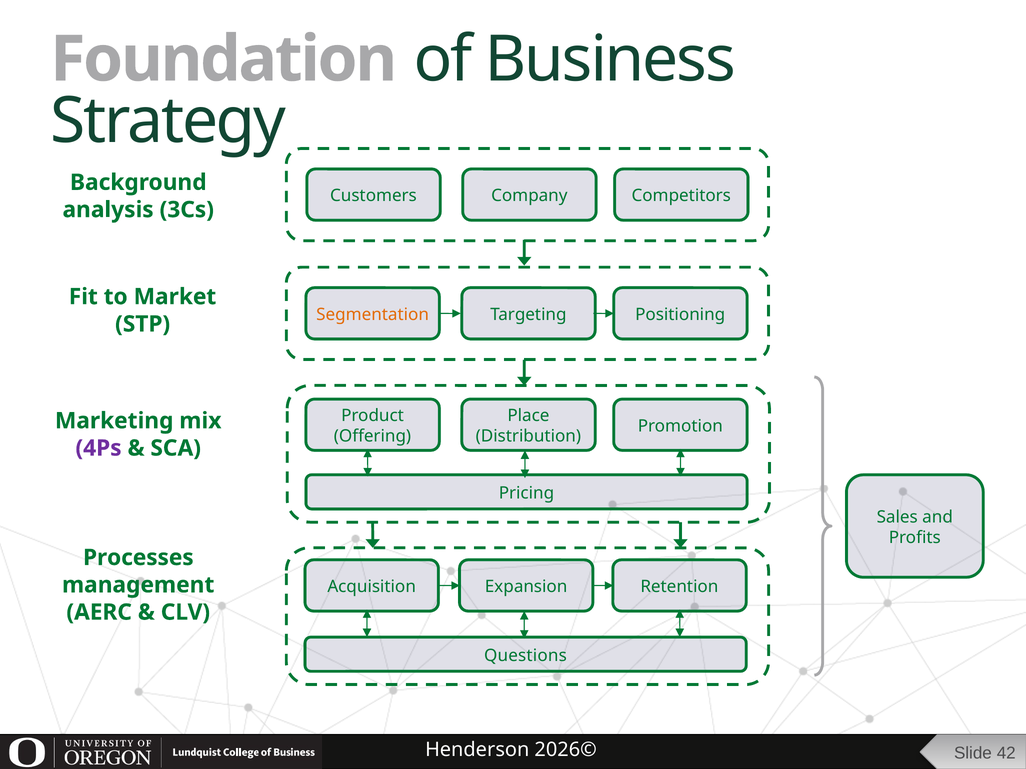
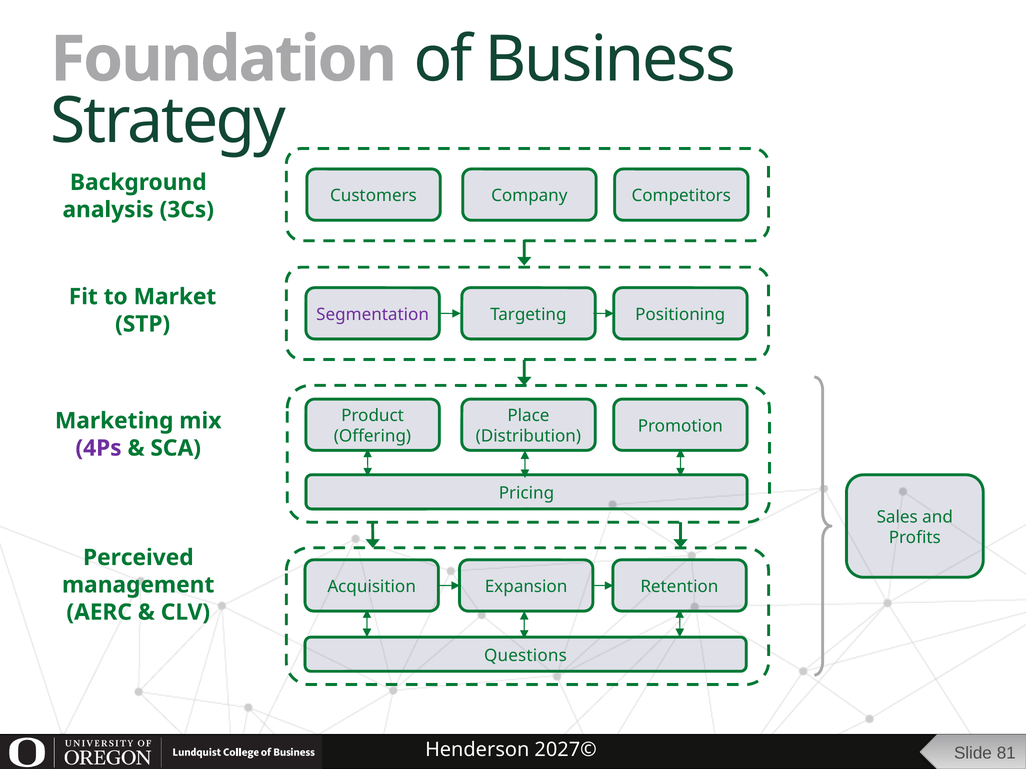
Segmentation colour: orange -> purple (373, 315)
Processes: Processes -> Perceived (138, 558)
2026©: 2026© -> 2027© (566, 750)
42: 42 -> 81 (1006, 753)
